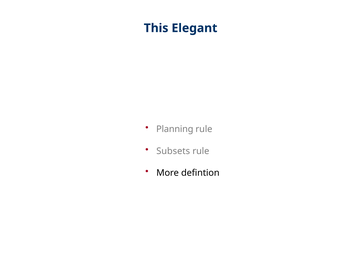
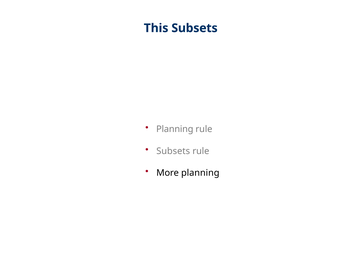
This Elegant: Elegant -> Subsets (195, 28)
More defintion: defintion -> planning (200, 173)
